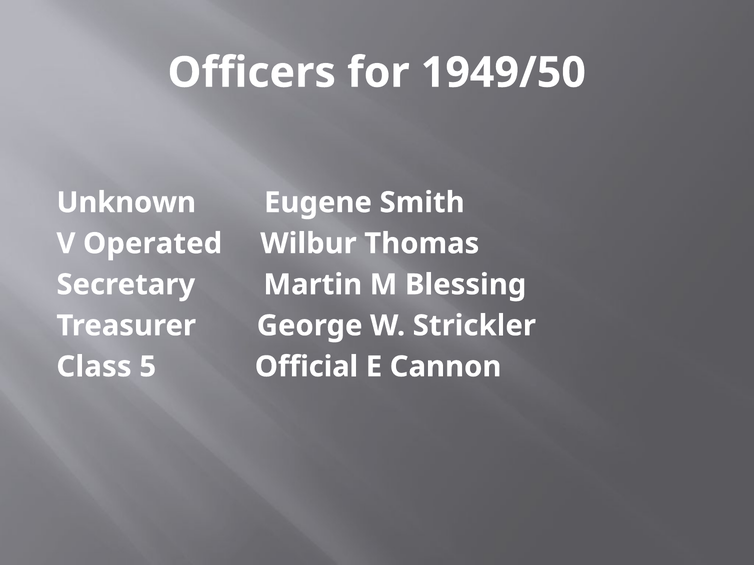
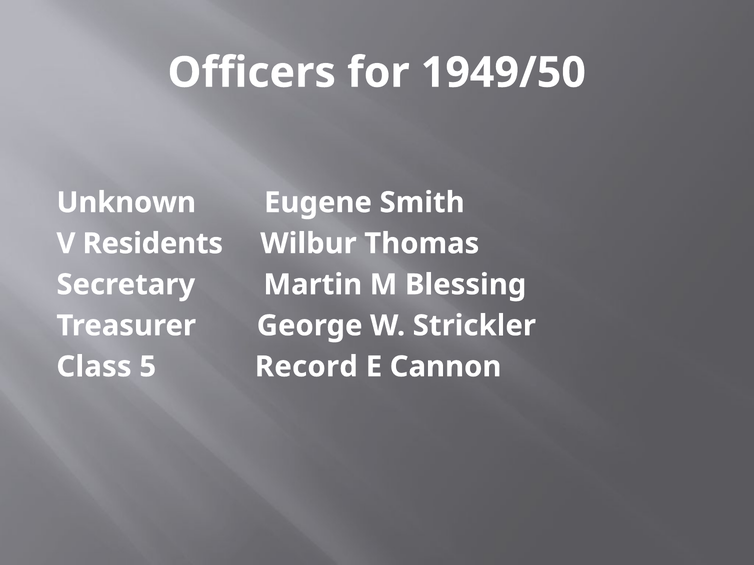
Operated: Operated -> Residents (153, 244)
Official: Official -> Record (306, 367)
